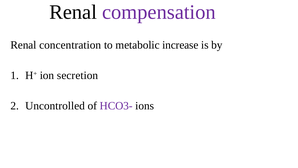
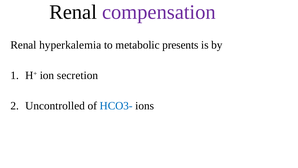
concentration: concentration -> hyperkalemia (70, 45)
increase: increase -> presents (180, 45)
HCO3- colour: purple -> blue (116, 106)
